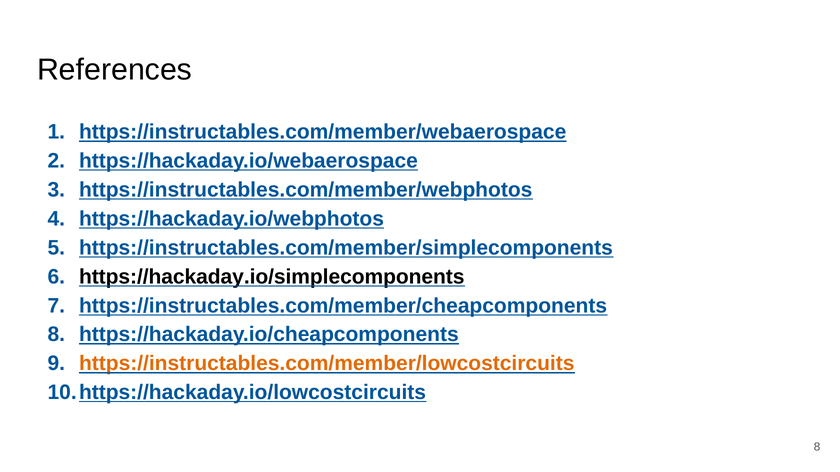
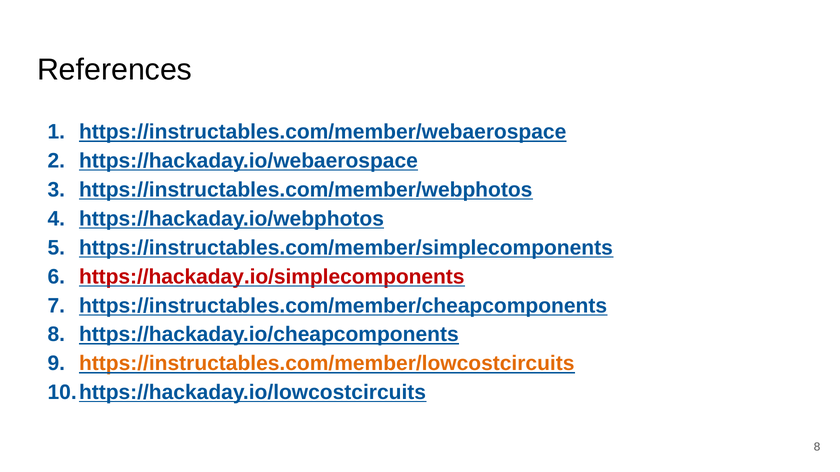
https://hackaday.io/simplecomponents colour: black -> red (272, 277)
